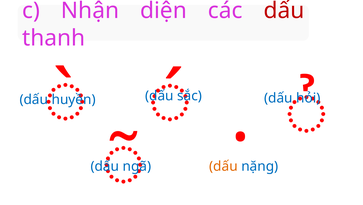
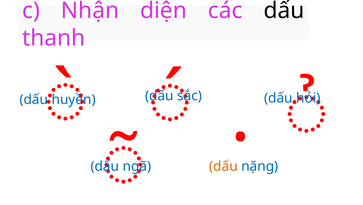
dấu colour: red -> black (284, 11)
